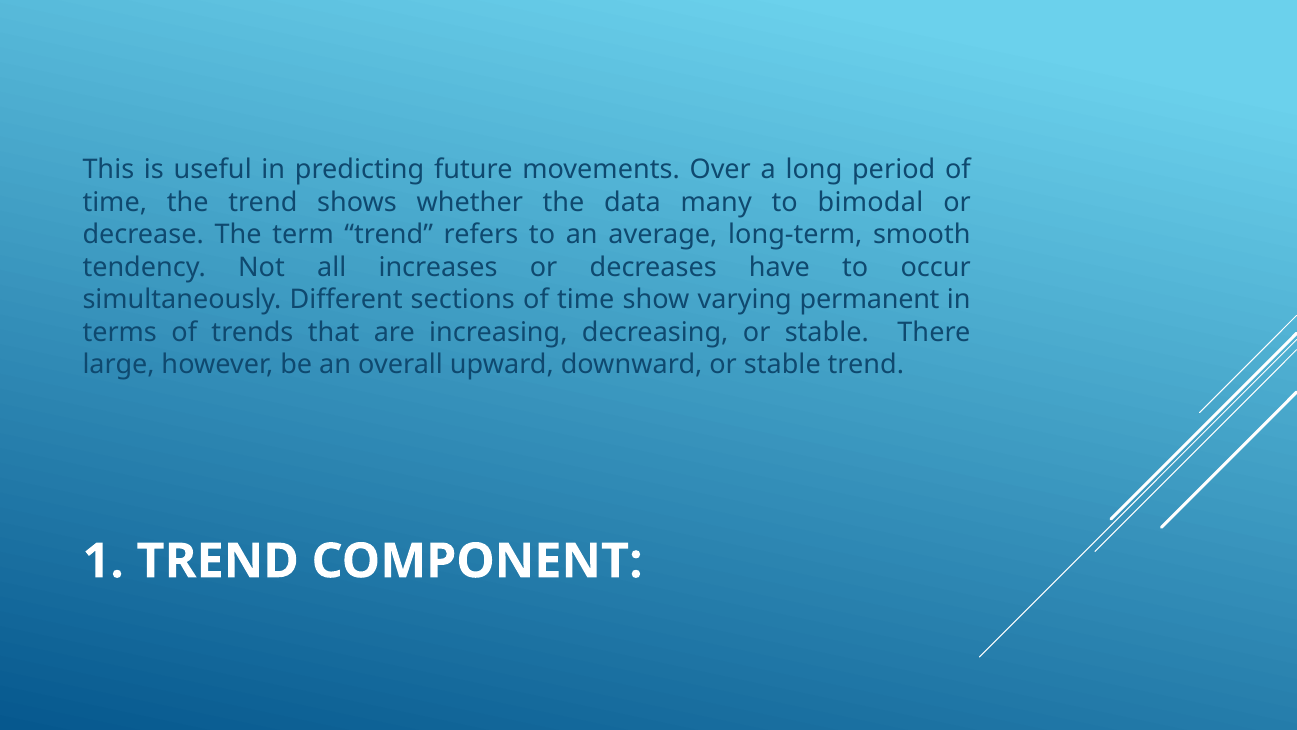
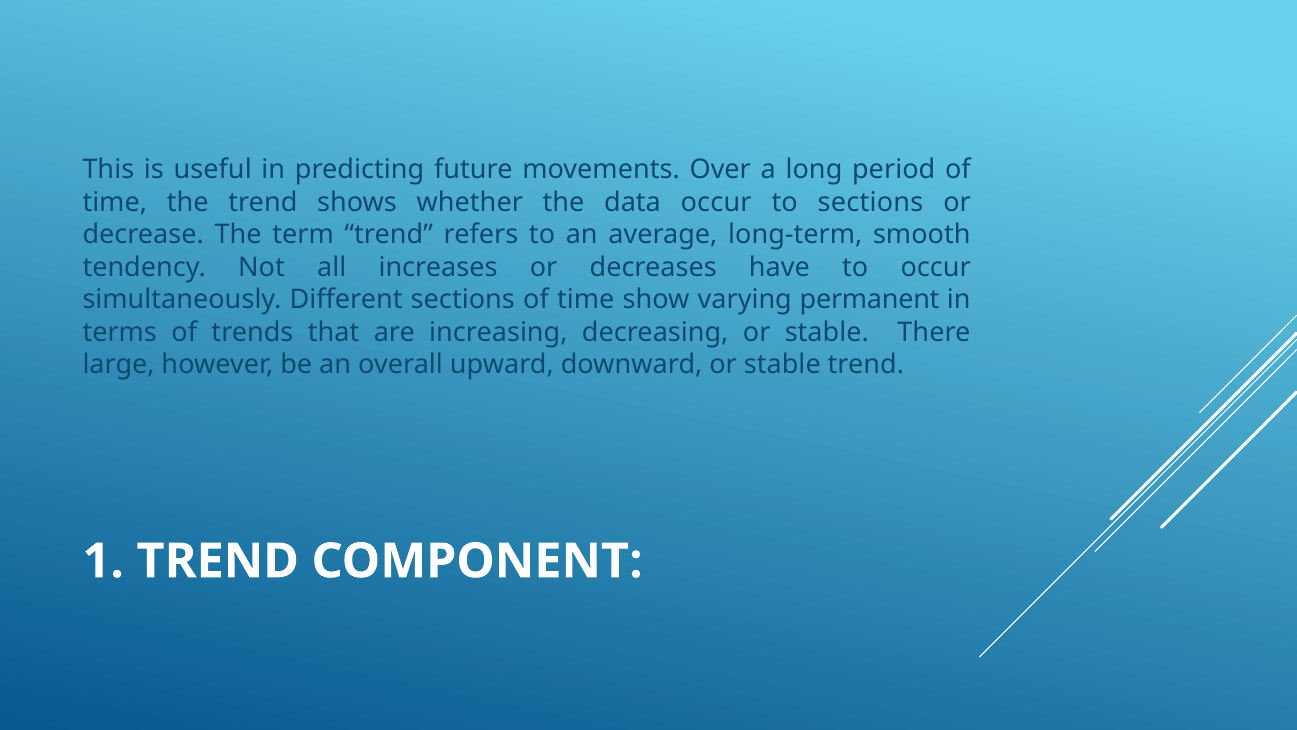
data many: many -> occur (716, 202)
to bimodal: bimodal -> sections (870, 202)
